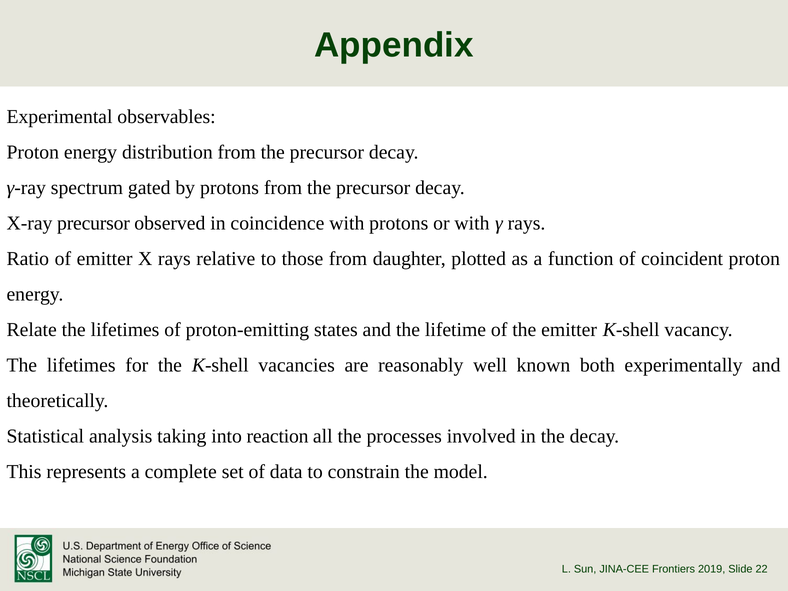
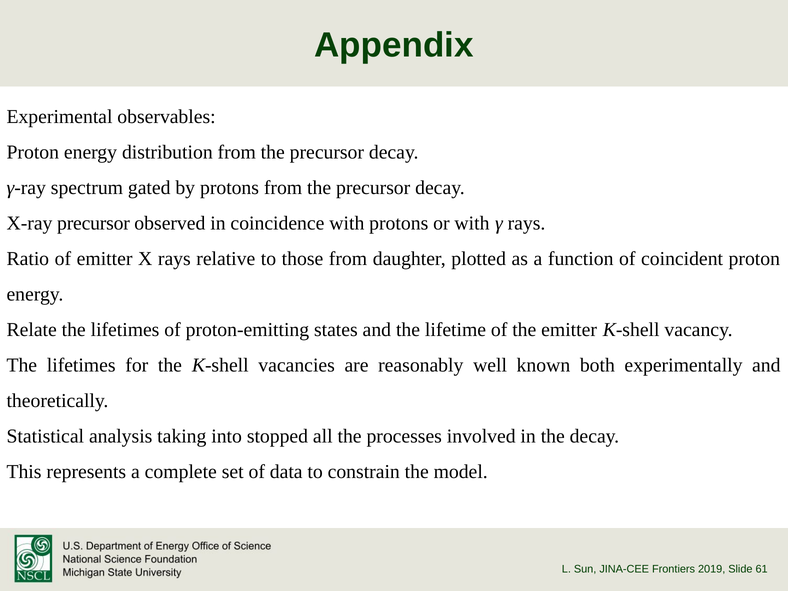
reaction: reaction -> stopped (277, 436)
22: 22 -> 61 (762, 569)
